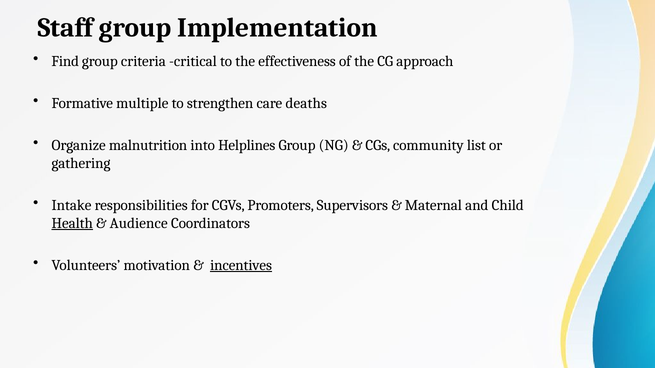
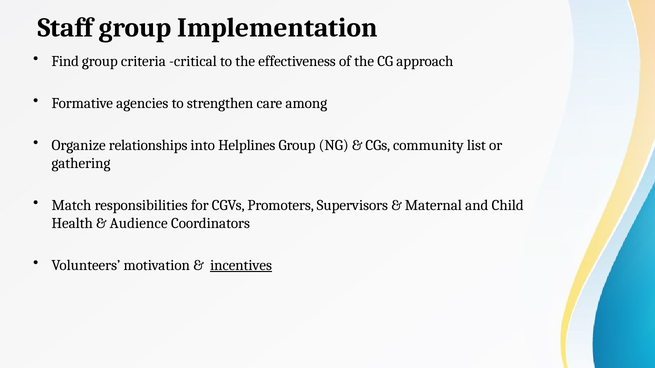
multiple: multiple -> agencies (142, 103)
deaths: deaths -> among (306, 103)
malnutrition: malnutrition -> relationships (148, 145)
Intake: Intake -> Match (71, 205)
Health underline: present -> none (72, 223)
